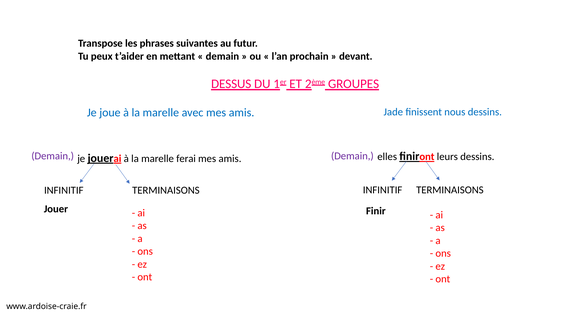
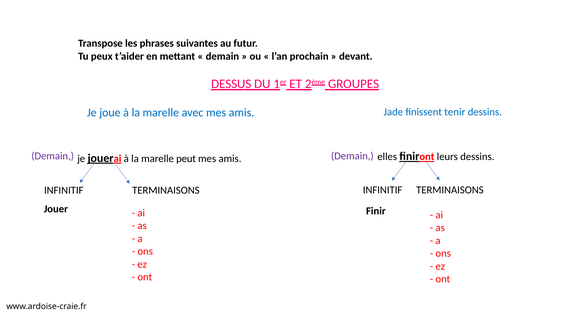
nous: nous -> tenir (455, 112)
ferai: ferai -> peut (186, 159)
